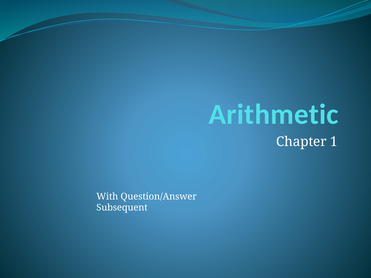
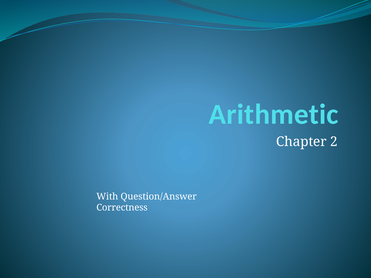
1: 1 -> 2 (334, 142)
Subsequent: Subsequent -> Correctness (122, 208)
